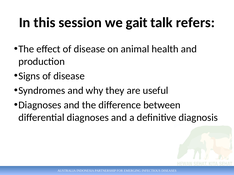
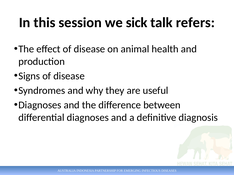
gait: gait -> sick (137, 23)
